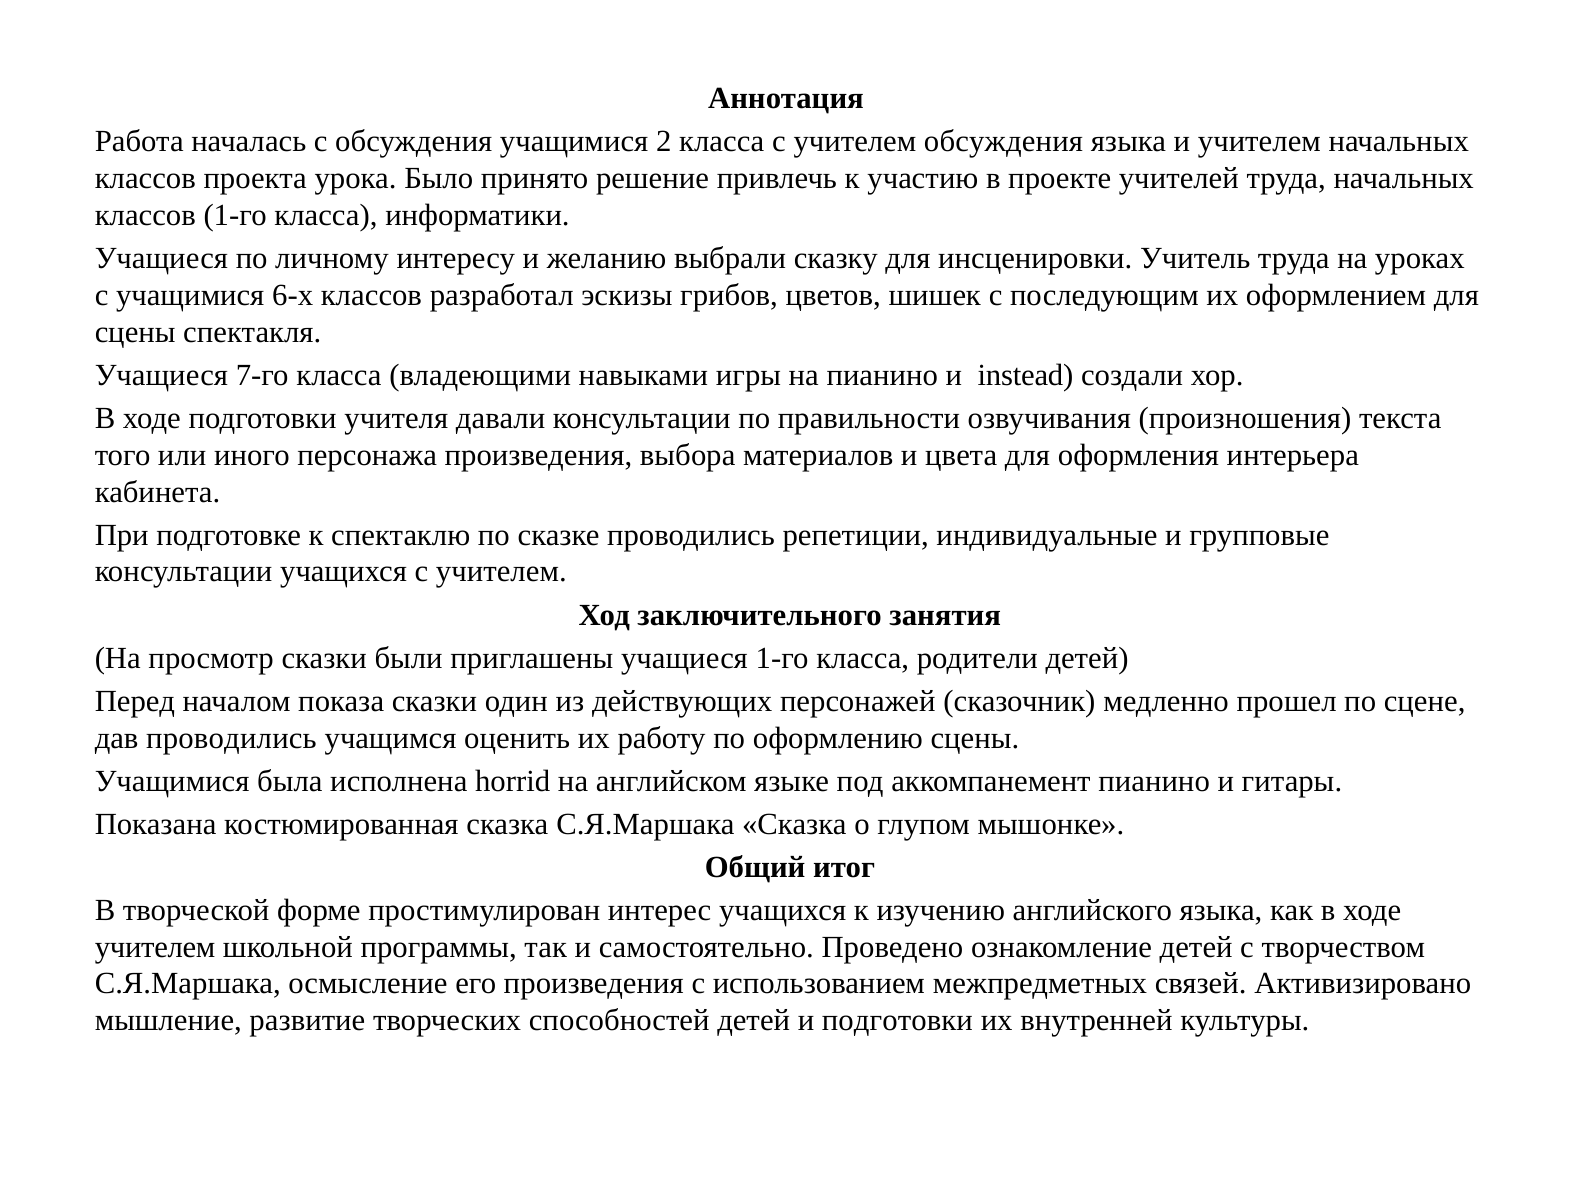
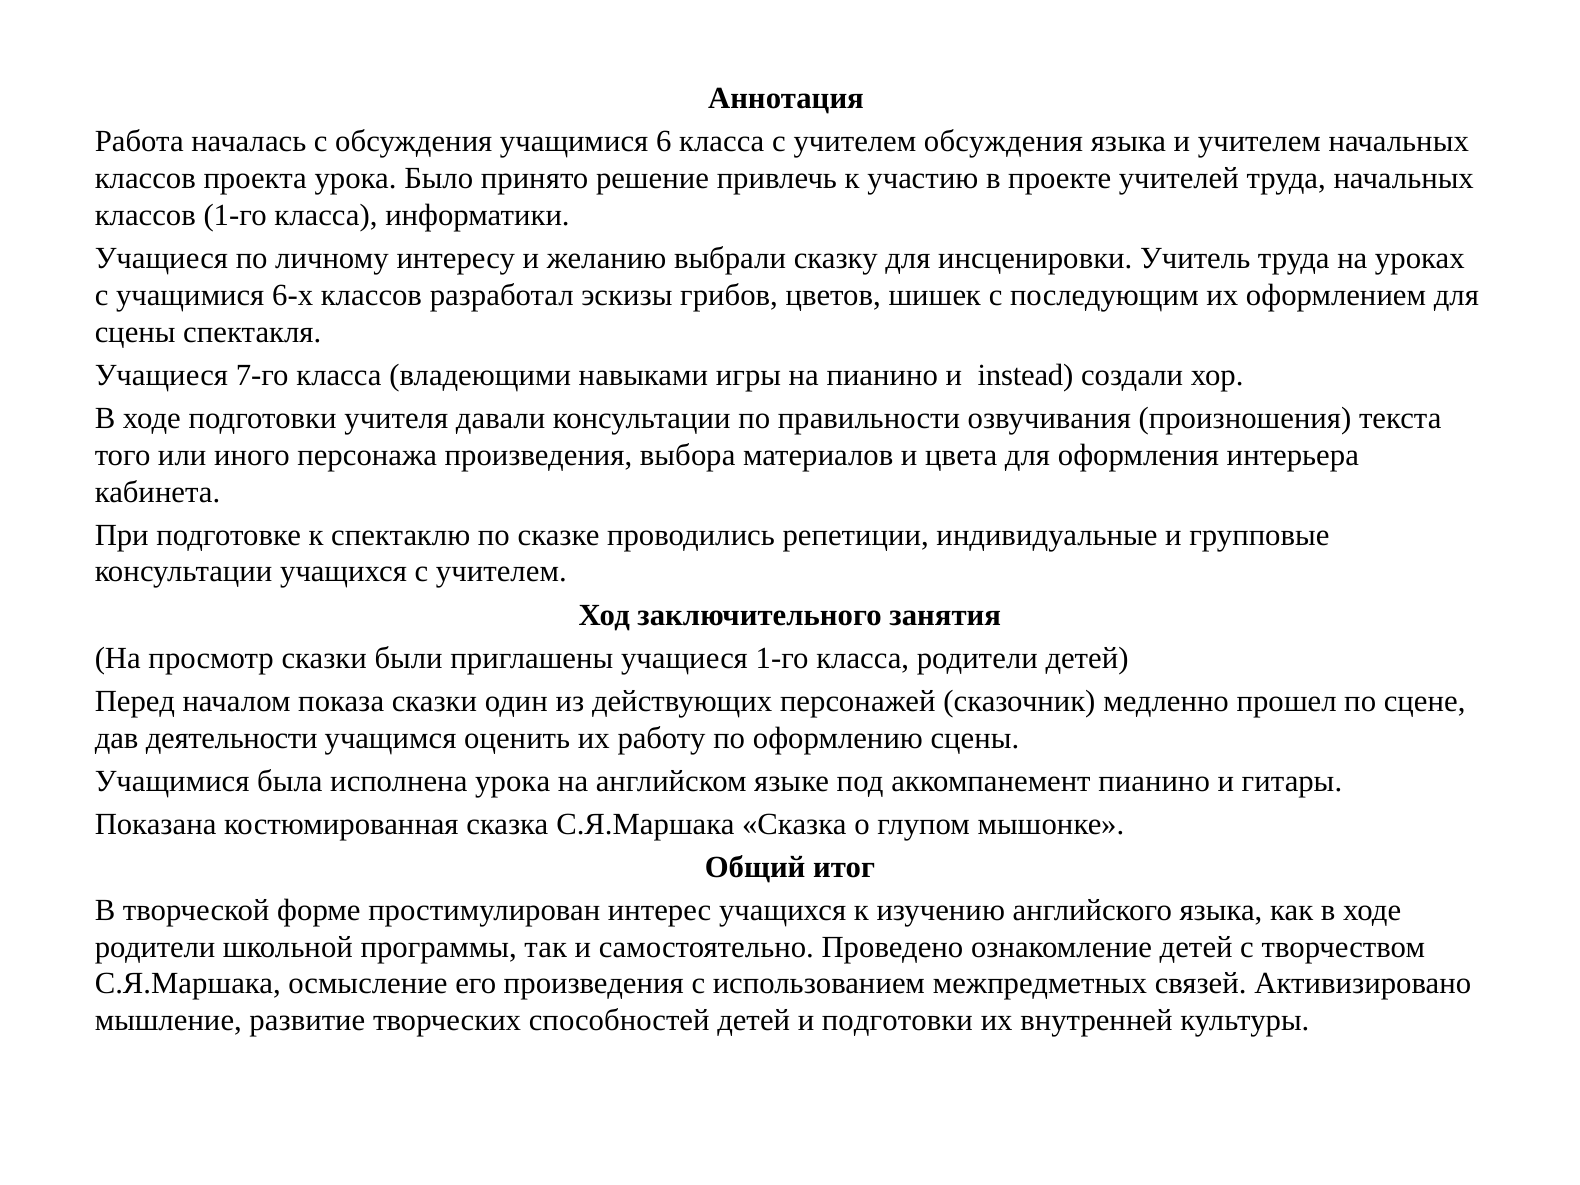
2: 2 -> 6 (664, 141)
дав проводились: проводились -> деятельности (232, 738)
исполнена horrid: horrid -> урока (513, 781)
учителем: учителем -> родители (155, 947)
